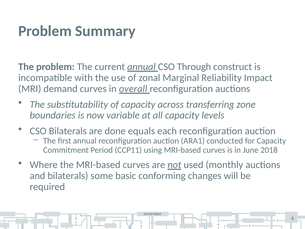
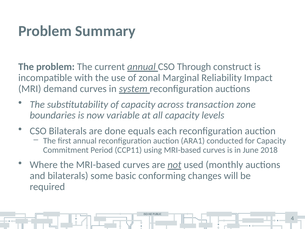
overall: overall -> system (133, 89)
transferring: transferring -> transaction (210, 104)
